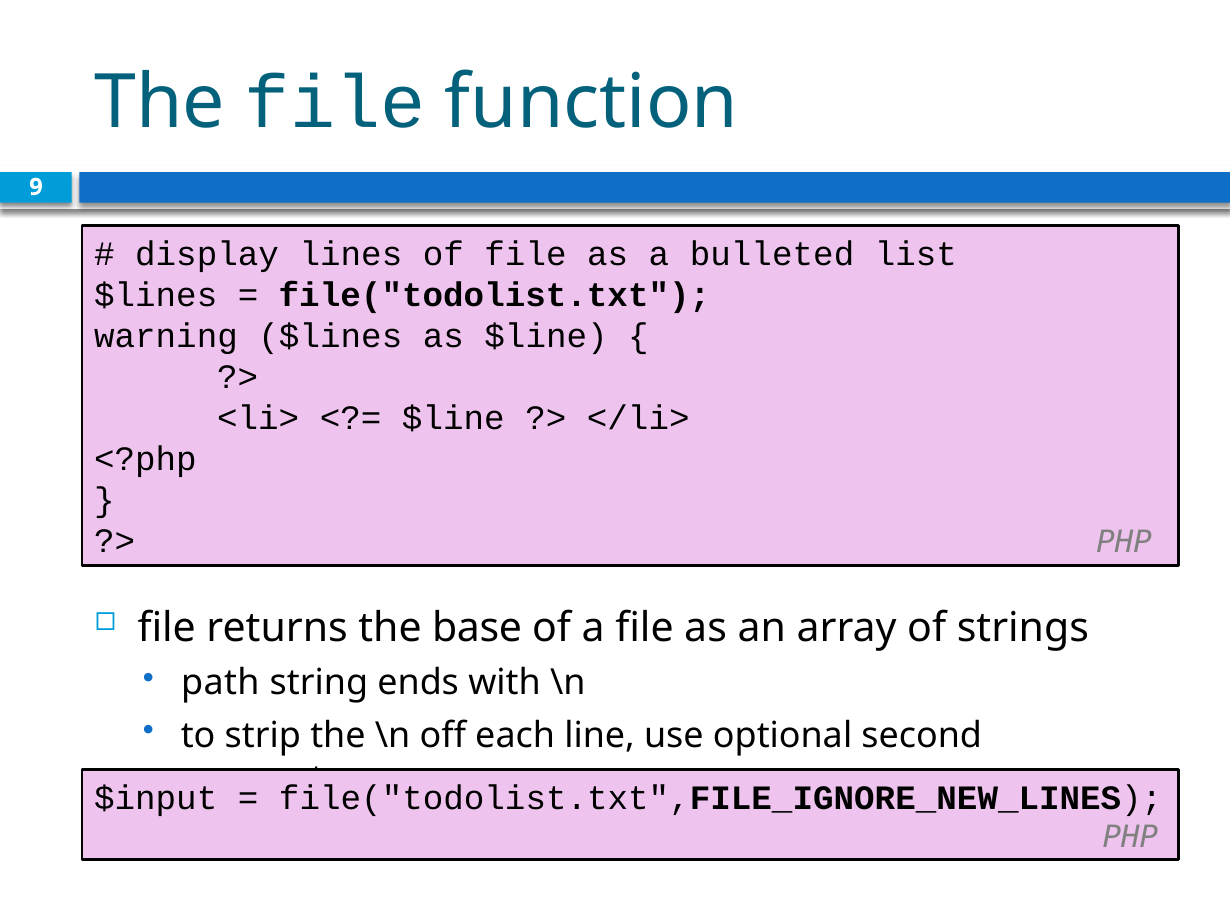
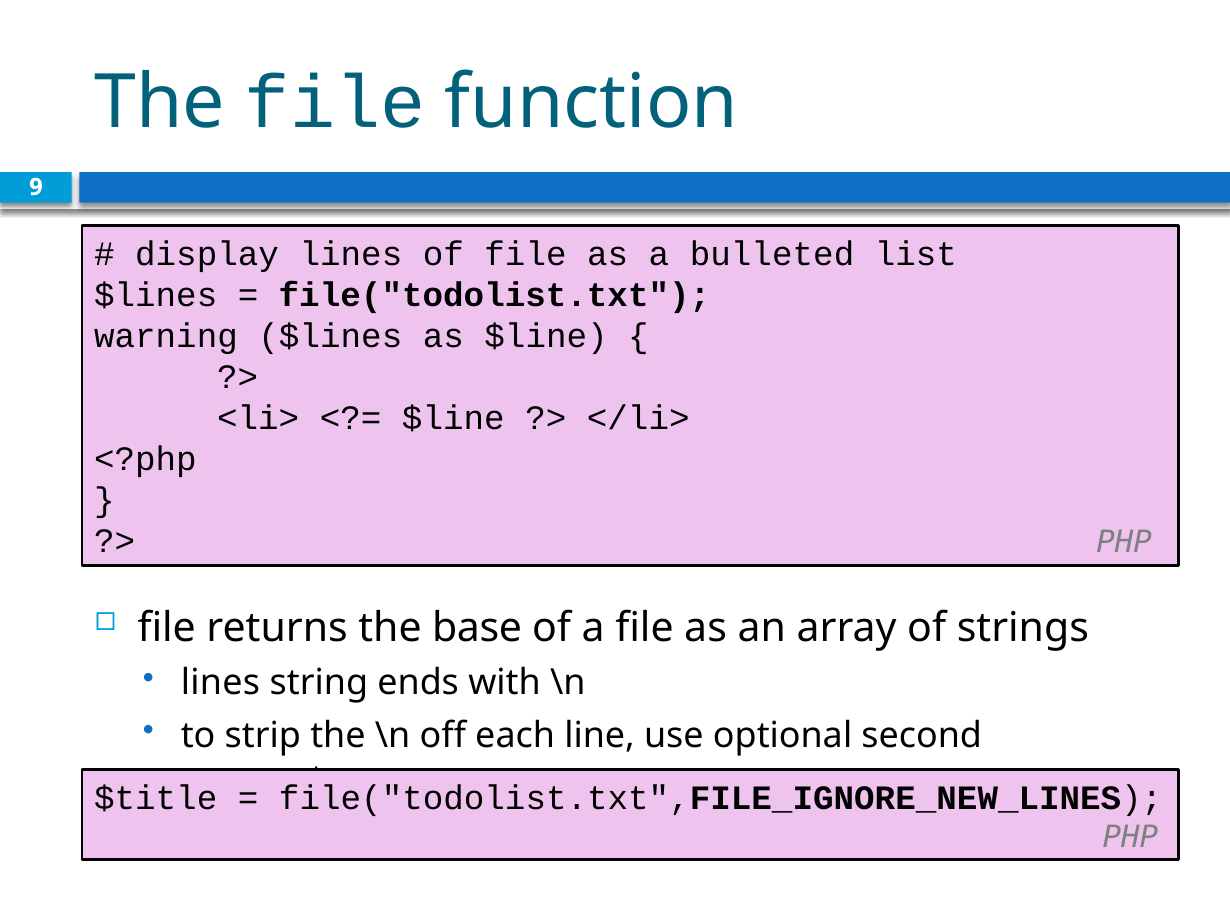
path: path -> lines (220, 683)
$input: $input -> $title (156, 799)
